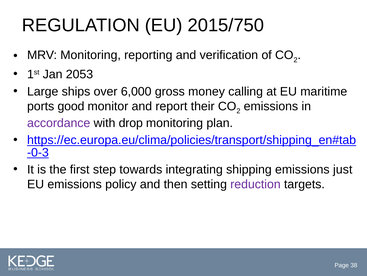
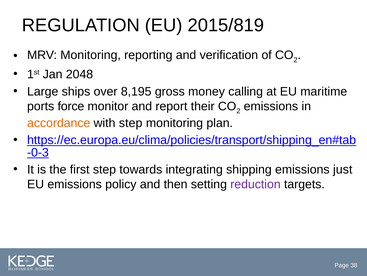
2015/750: 2015/750 -> 2015/819 (226, 25)
2053: 2053 -> 2048 (79, 74)
6,000: 6,000 -> 8,195 (136, 91)
good: good -> force (71, 106)
accordance colour: purple -> orange (59, 123)
with drop: drop -> step (131, 123)
